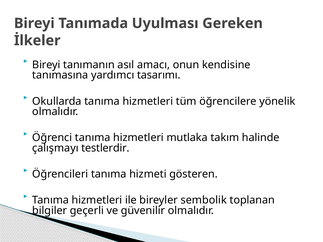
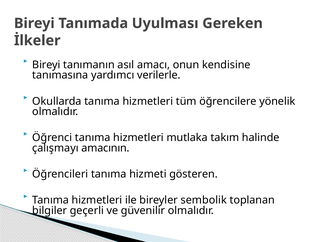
tasarımı: tasarımı -> verilerle (159, 75)
testlerdir: testlerdir -> amacının (105, 148)
